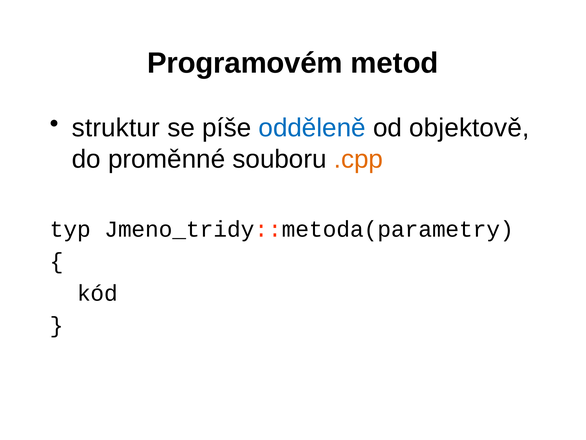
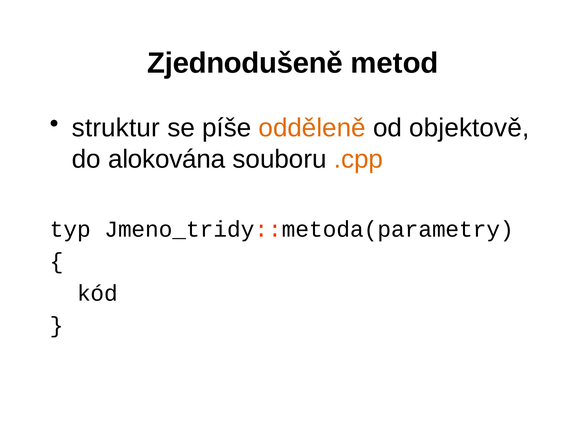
Programovém: Programovém -> Zjednodušeně (245, 63)
odděleně colour: blue -> orange (312, 128)
proměnné: proměnné -> alokována (167, 159)
